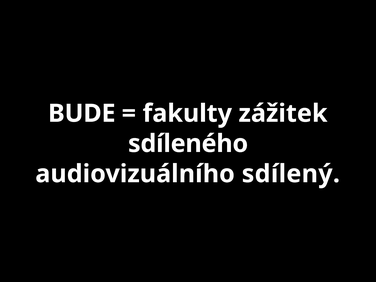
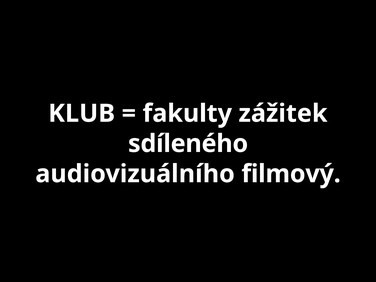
BUDE: BUDE -> KLUB (82, 113)
sdílený: sdílený -> filmový (291, 174)
